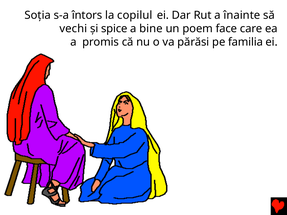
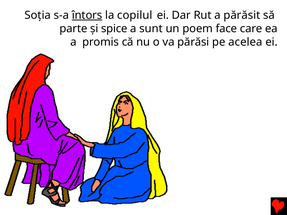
întors underline: none -> present (87, 15)
înainte: înainte -> părăsit (242, 15)
vechi: vechi -> parte (73, 29)
bine: bine -> sunt (151, 29)
familia: familia -> acelea (245, 42)
